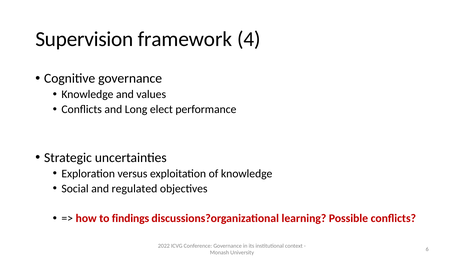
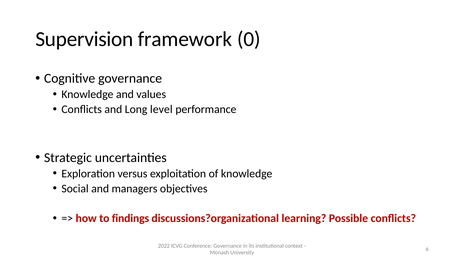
4: 4 -> 0 (249, 39)
elect: elect -> level (161, 109)
regulated: regulated -> managers (135, 189)
